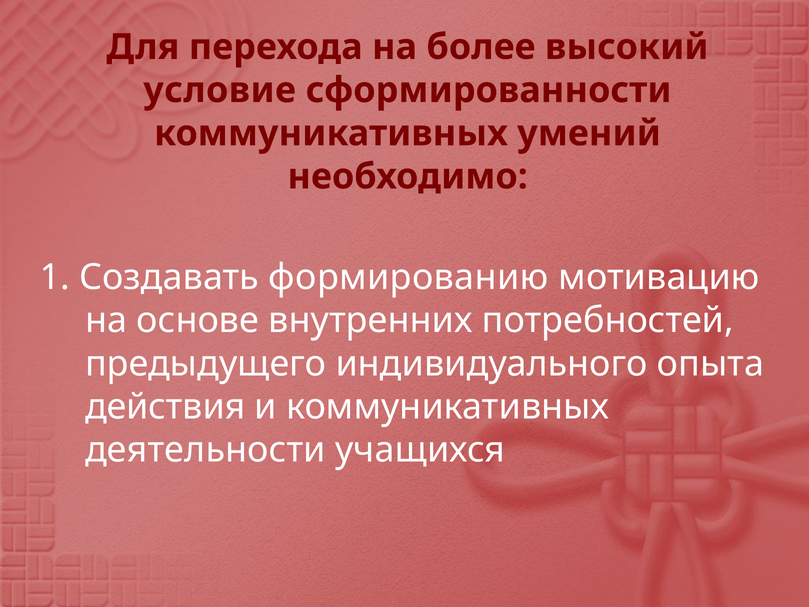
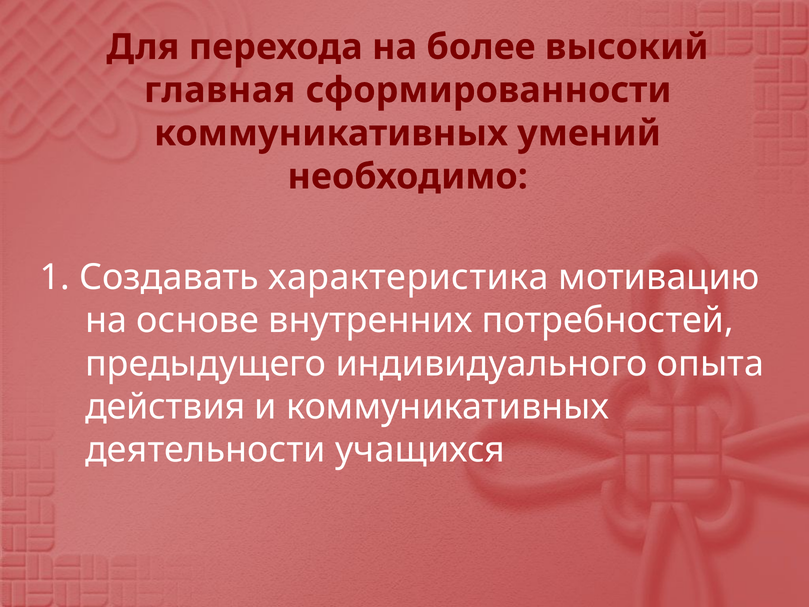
условие: условие -> главная (220, 90)
формированию: формированию -> характеристика (409, 277)
